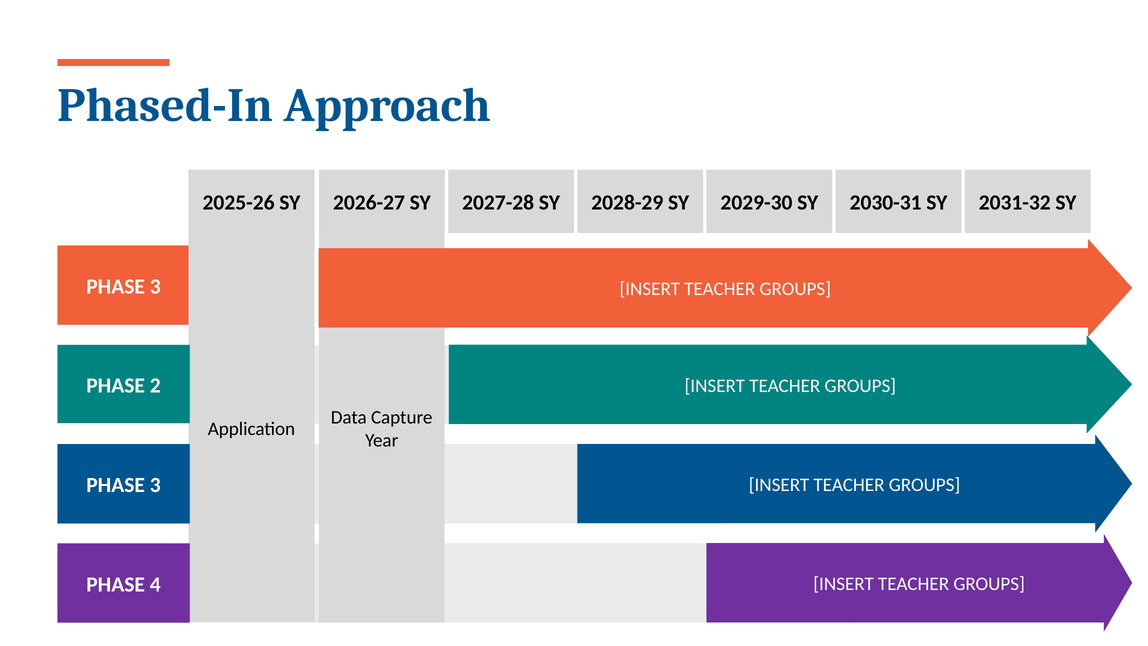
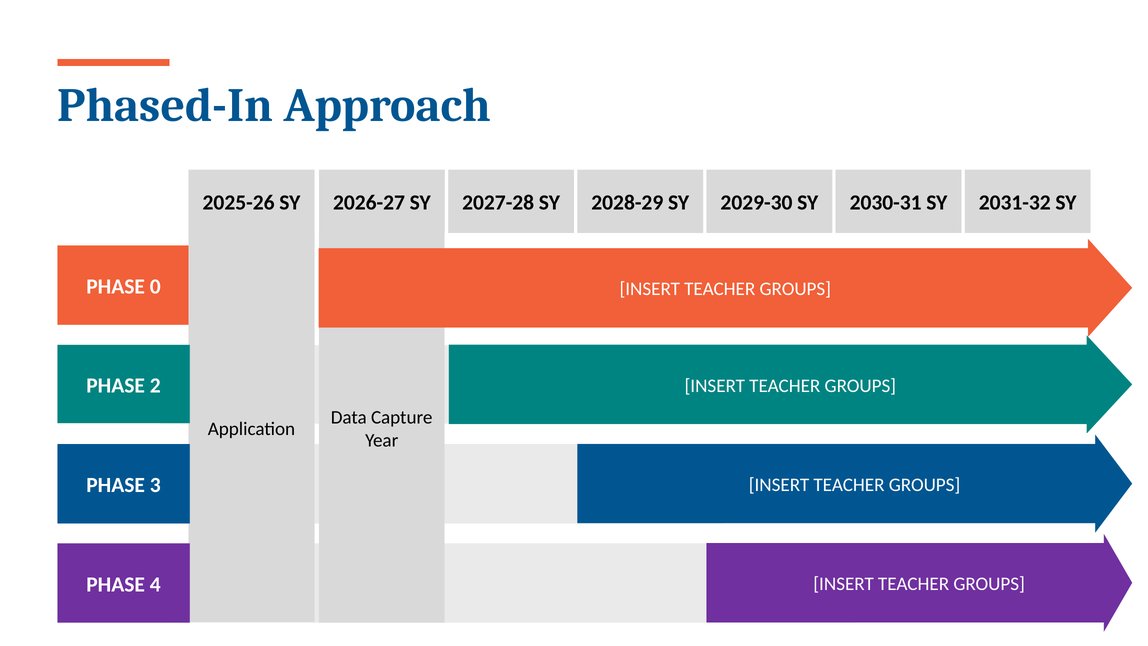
3: 3 -> 0 (155, 287)
